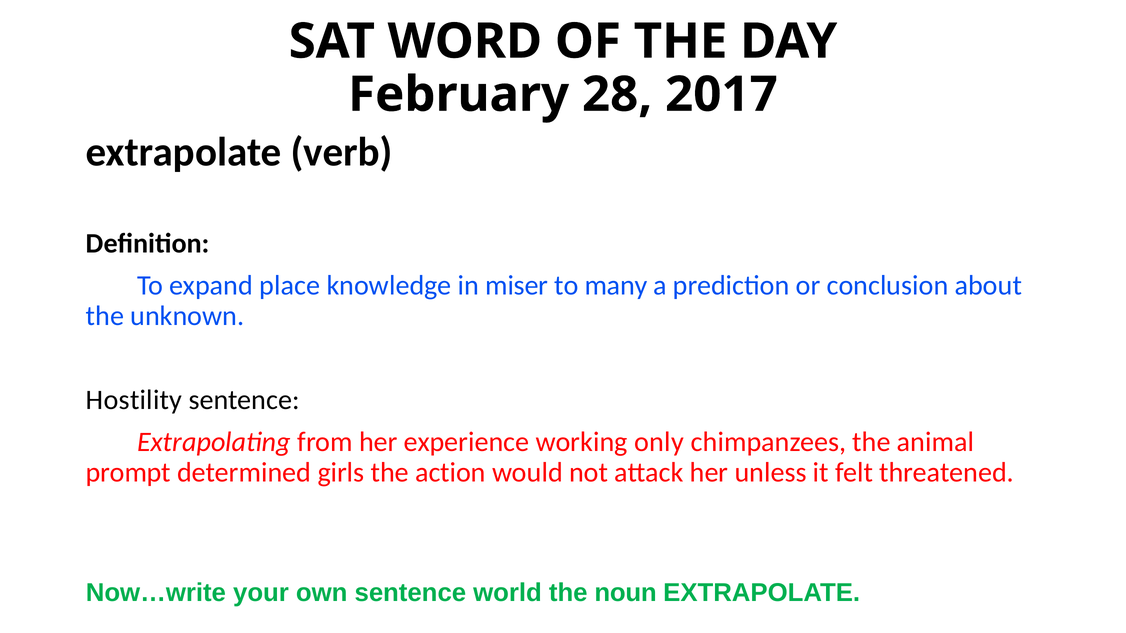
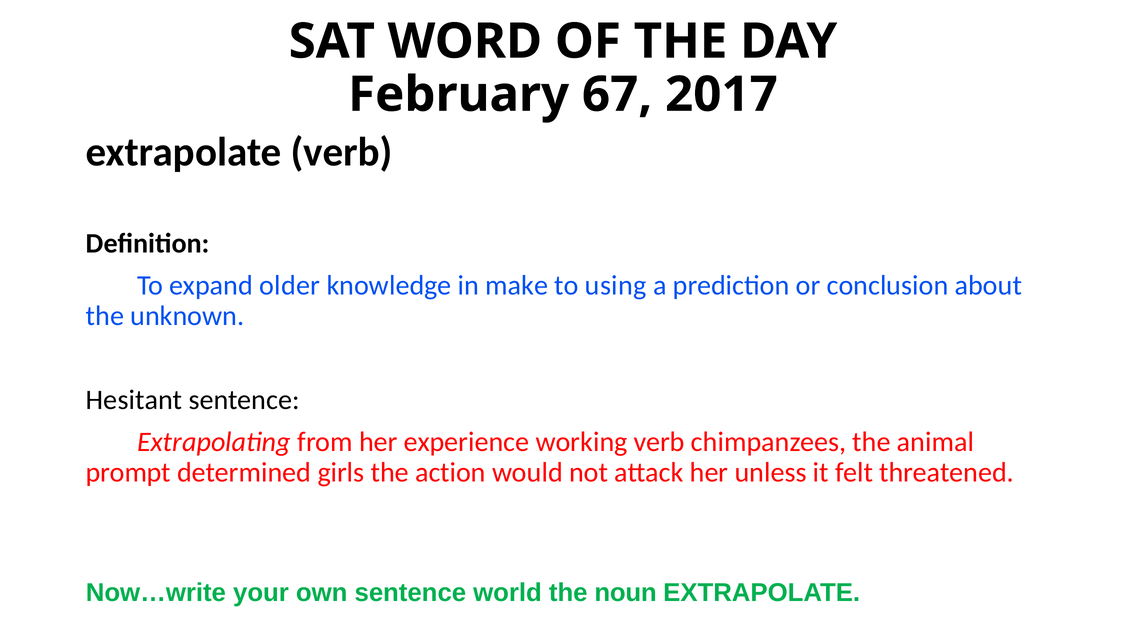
28: 28 -> 67 (617, 95)
place: place -> older (290, 286)
miser: miser -> make (517, 286)
many: many -> using (616, 286)
Hostility: Hostility -> Hesitant (134, 400)
working only: only -> verb (659, 442)
